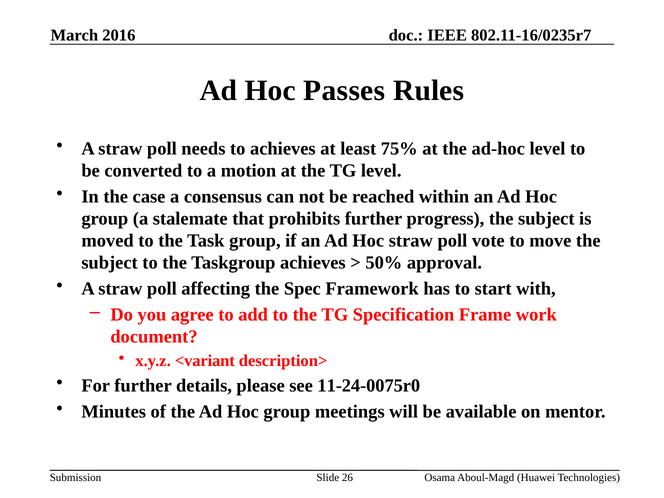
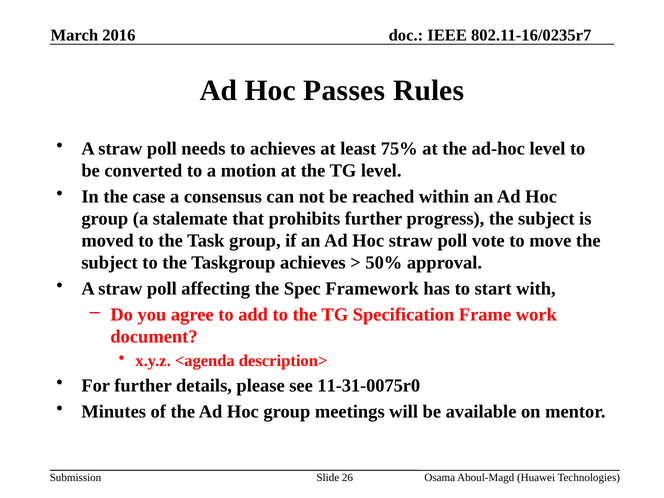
<variant: <variant -> <agenda (205, 361)
11-24-0075r0: 11-24-0075r0 -> 11-31-0075r0 (369, 386)
